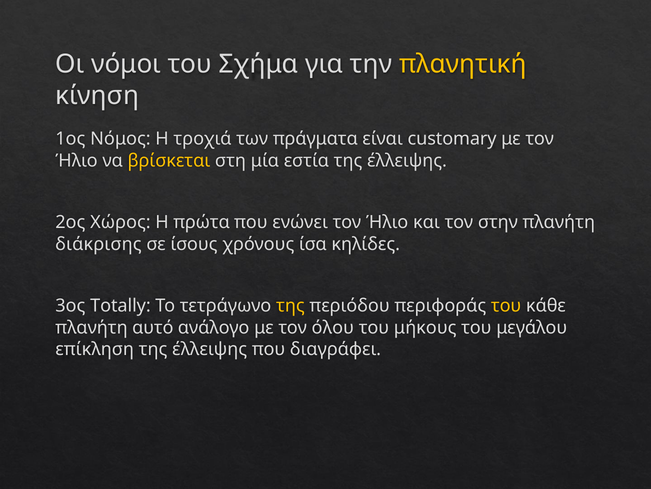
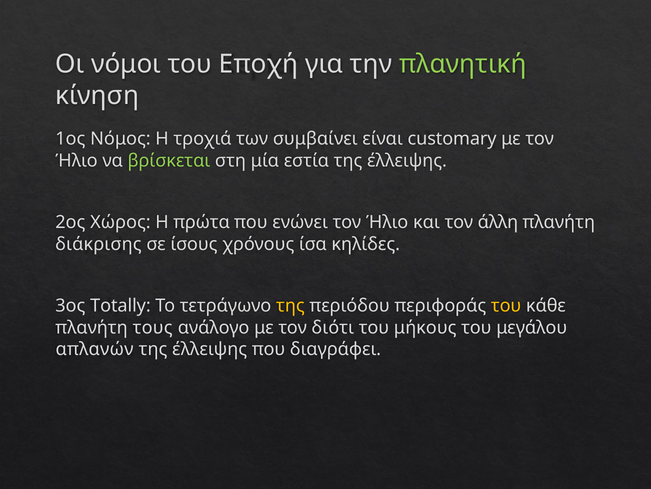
Σχήμα: Σχήμα -> Εποχή (259, 64)
πλανητική colour: yellow -> light green (463, 64)
πράγματα: πράγματα -> συμβαίνει (315, 139)
βρίσκεται colour: yellow -> light green (169, 160)
στην: στην -> άλλη (498, 222)
αυτό: αυτό -> τους (153, 327)
όλου: όλου -> διότι (333, 327)
επίκληση: επίκληση -> απλανών (95, 349)
